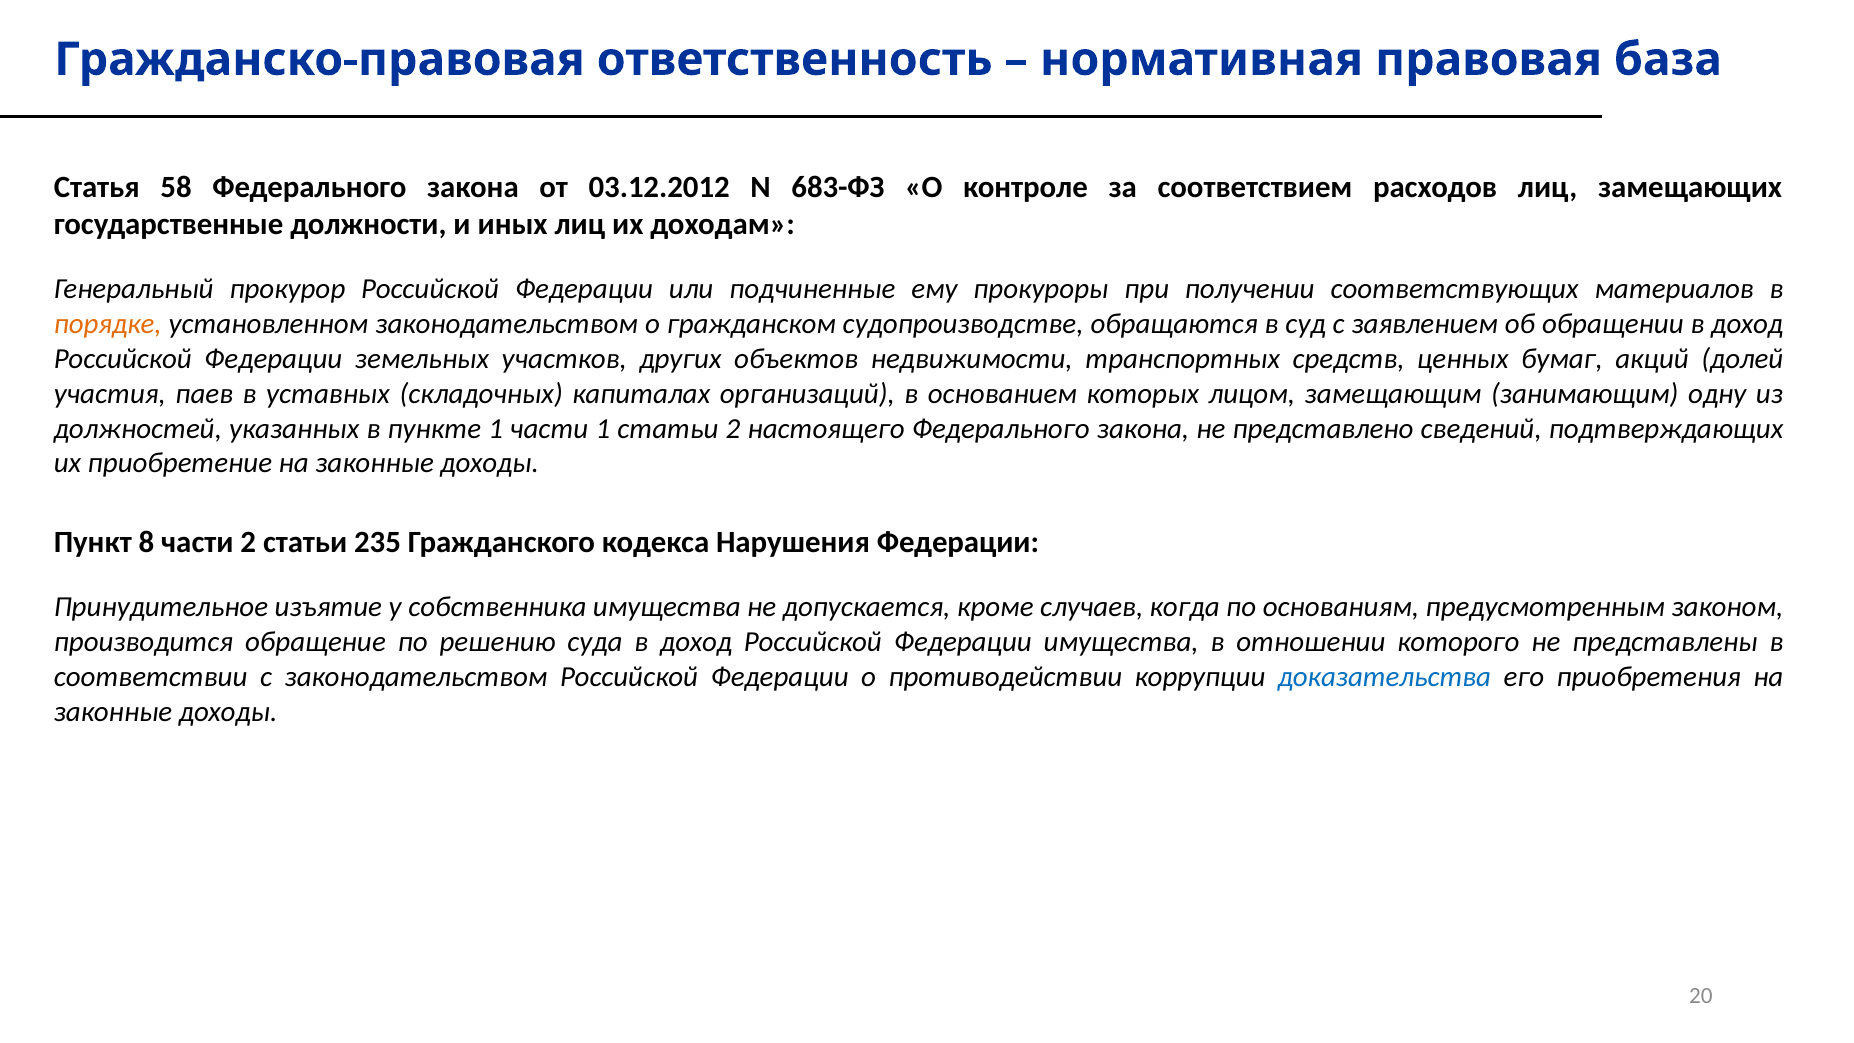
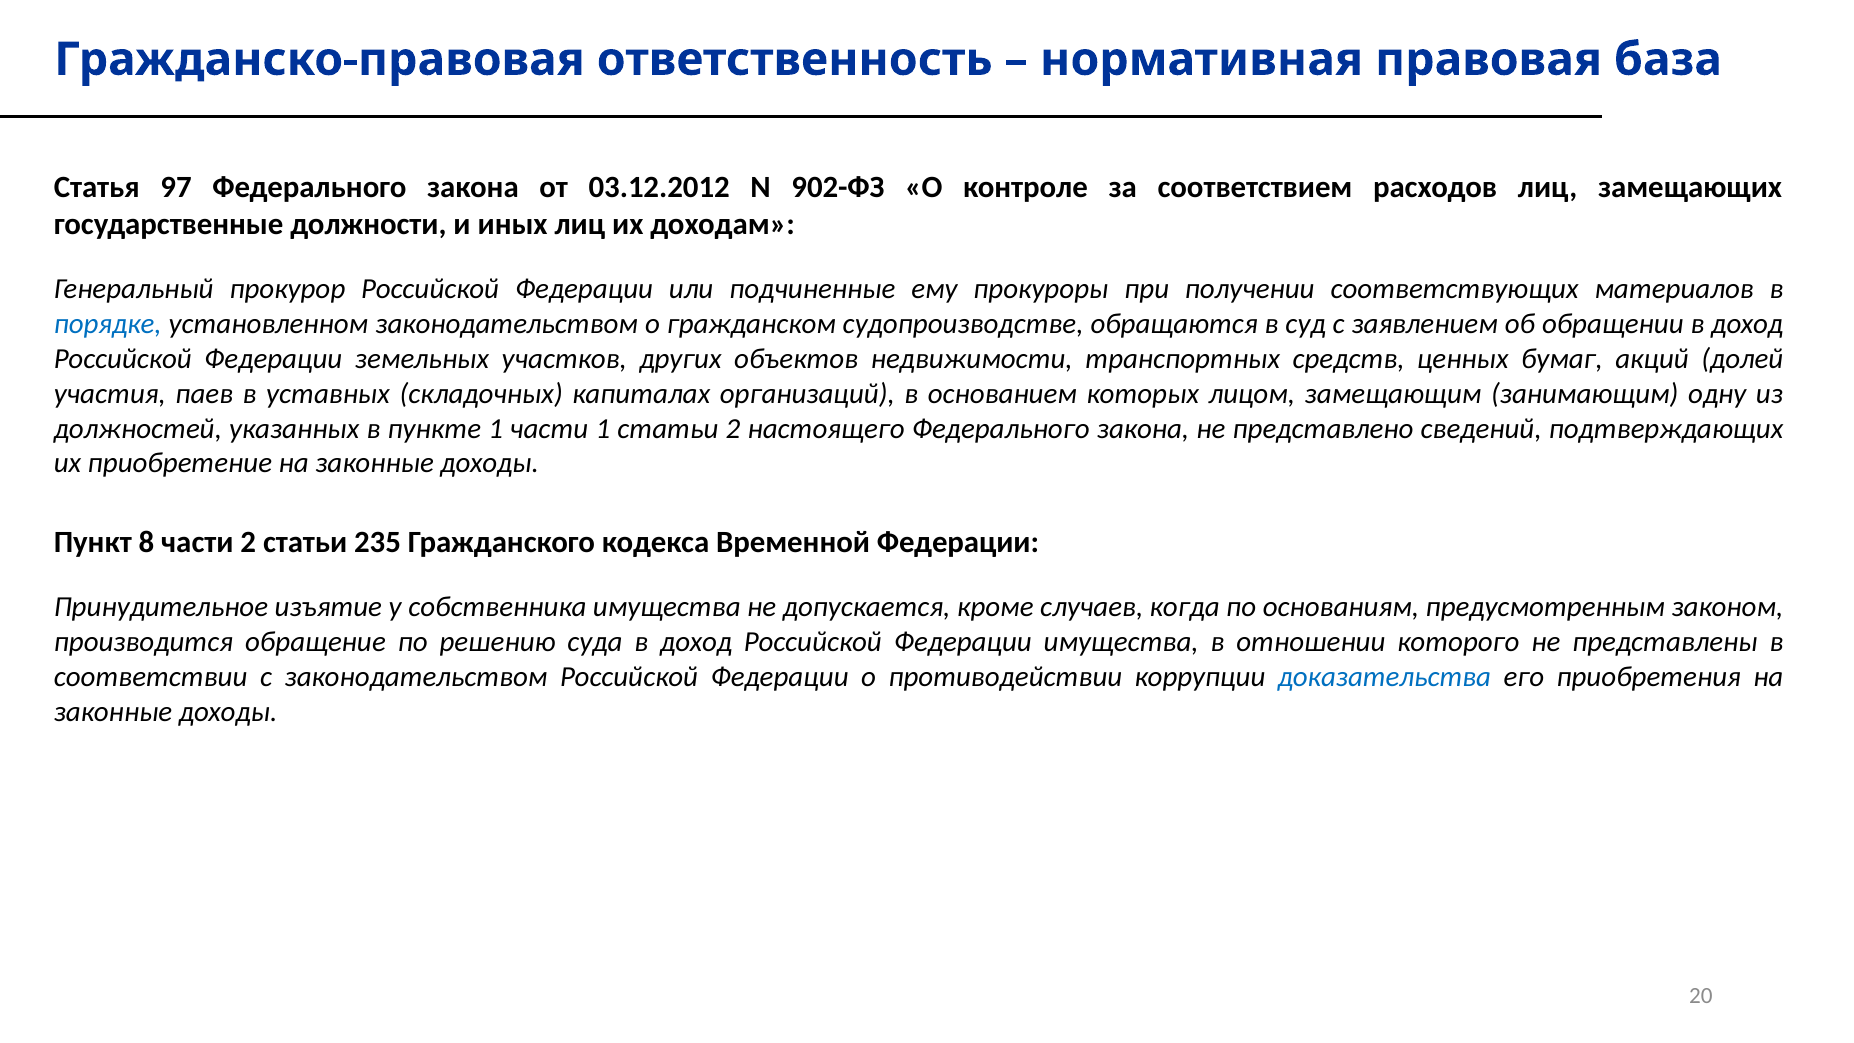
58: 58 -> 97 (176, 188)
683-ФЗ: 683-ФЗ -> 902-ФЗ (838, 188)
порядке colour: orange -> blue (108, 324)
Нарушения: Нарушения -> Временной (793, 543)
